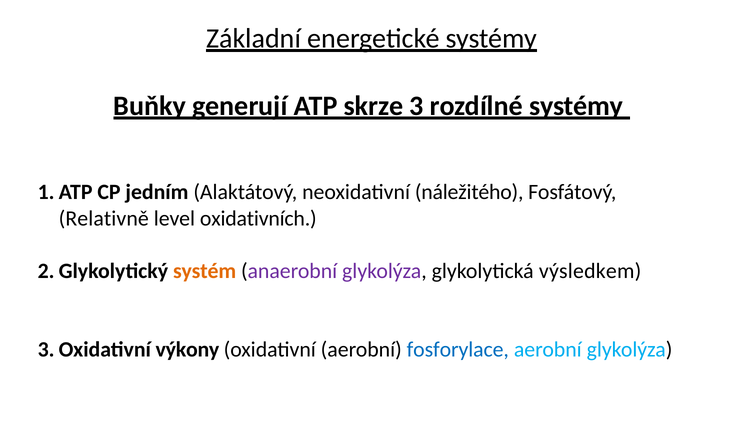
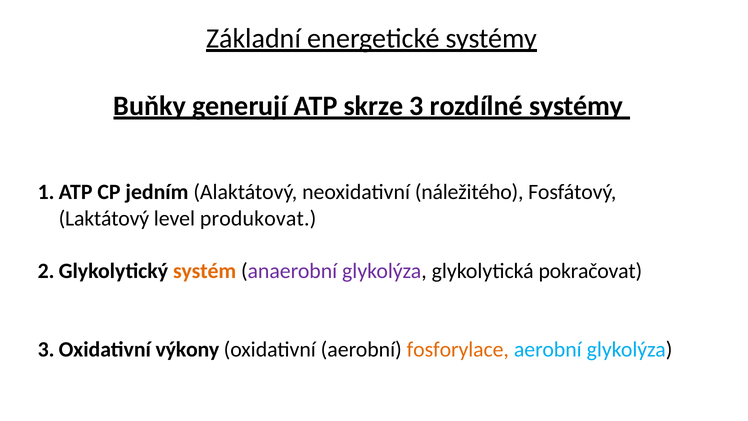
Relativně: Relativně -> Laktátový (104, 218)
oxidativních: oxidativních -> produkovat (258, 218)
výsledkem: výsledkem -> pokračovat (590, 271)
fosforylace colour: blue -> orange (458, 349)
